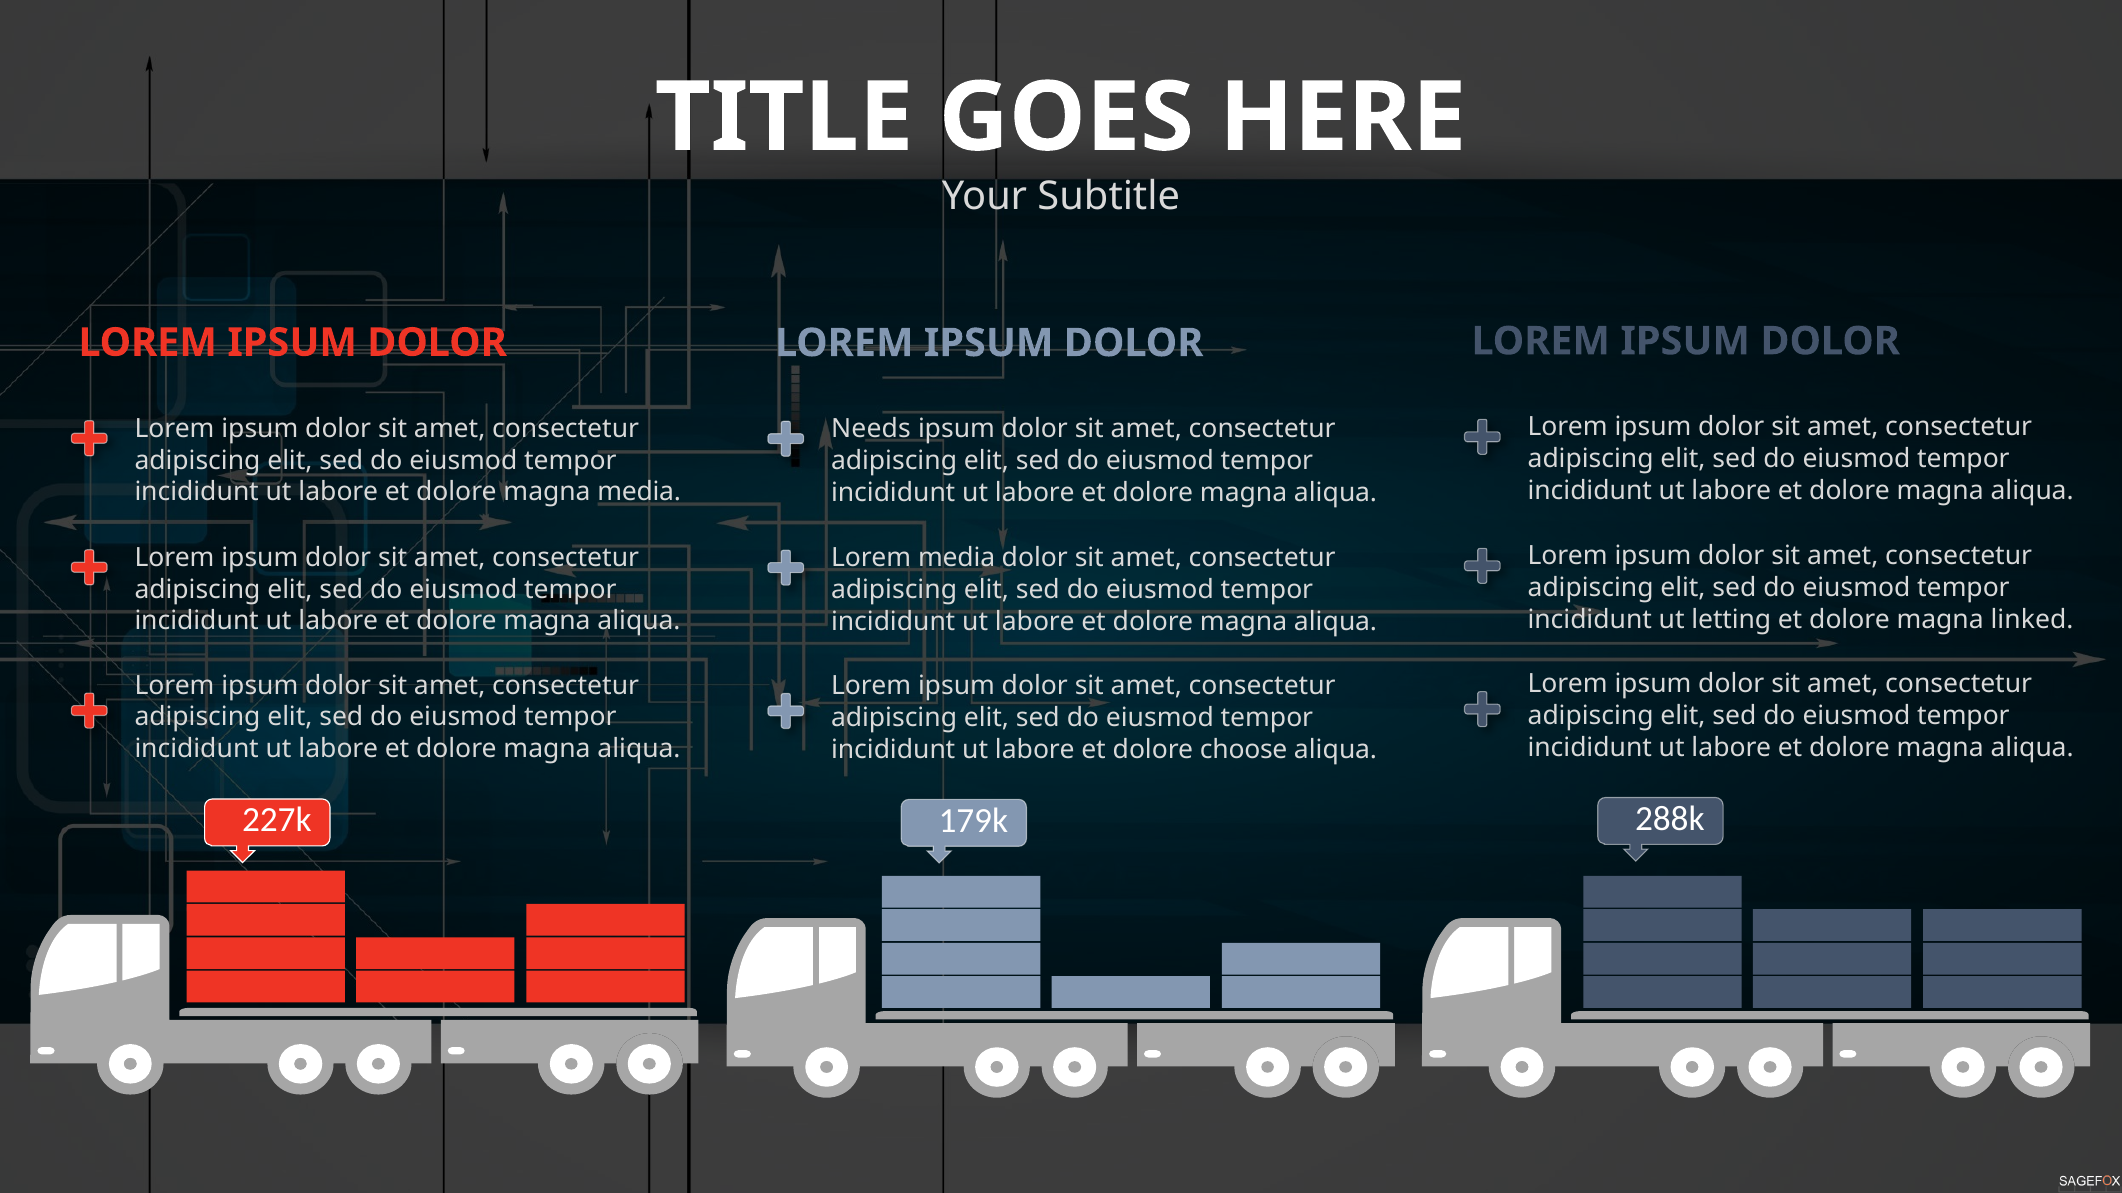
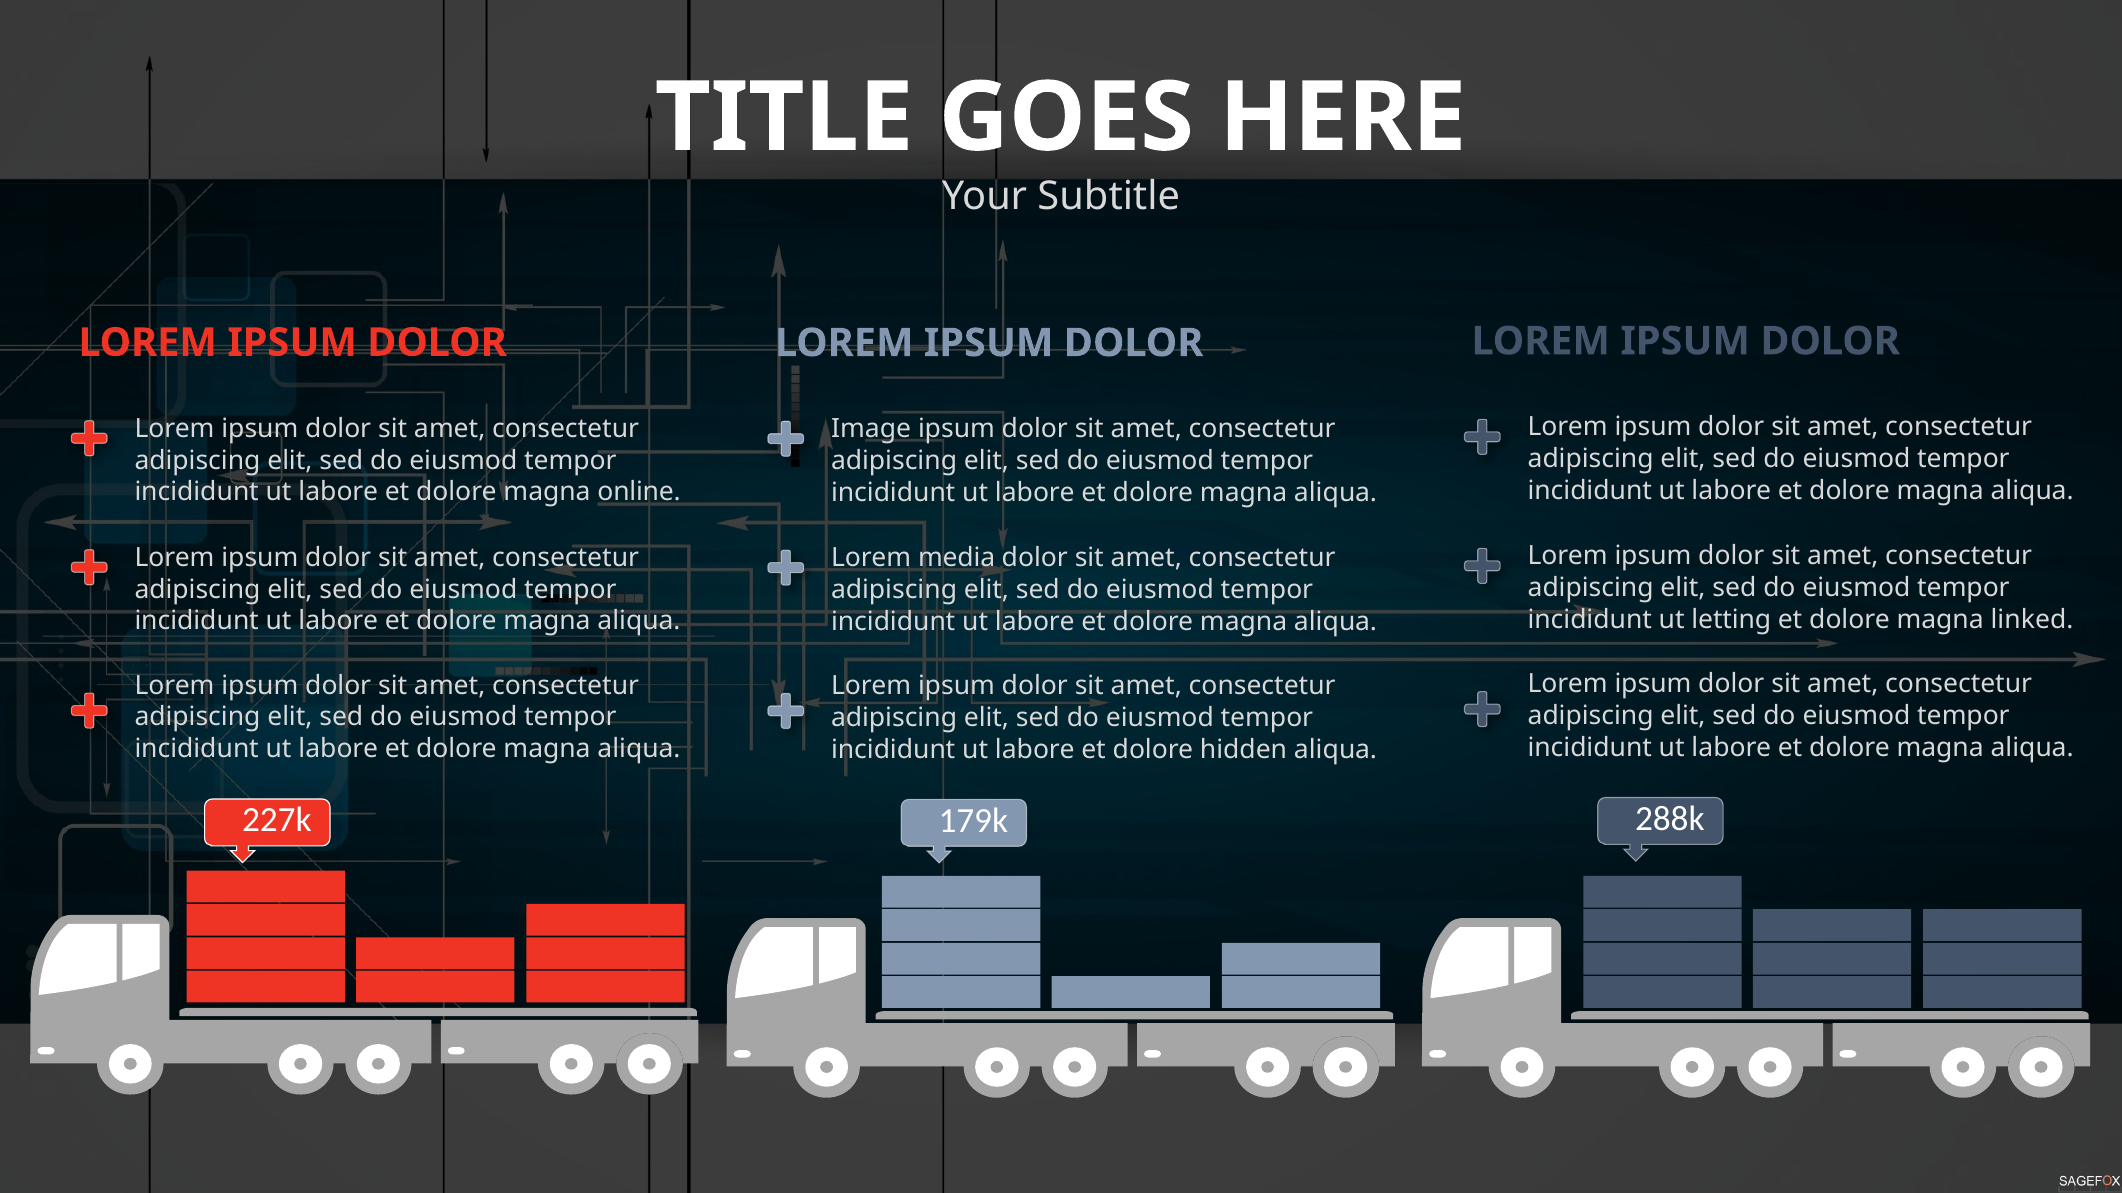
Needs: Needs -> Image (871, 429)
magna media: media -> online (639, 492)
choose: choose -> hidden (1244, 750)
